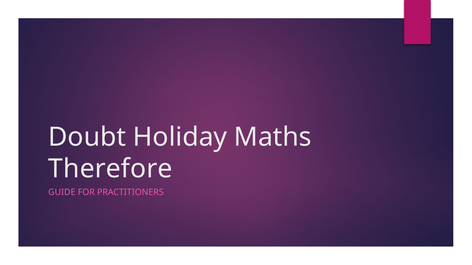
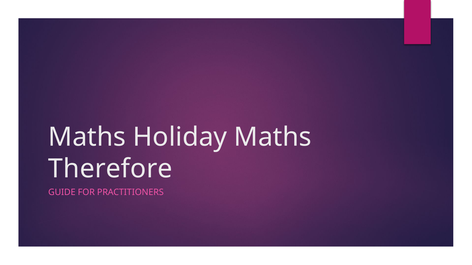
Doubt: Doubt -> Maths (87, 137)
